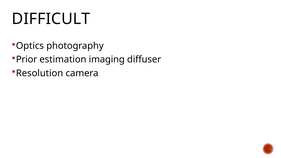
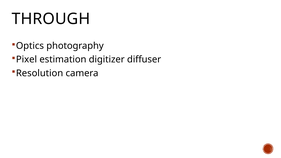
DIFFICULT: DIFFICULT -> THROUGH (51, 19)
Prior: Prior -> Pixel (26, 60)
imaging: imaging -> digitizer (107, 60)
